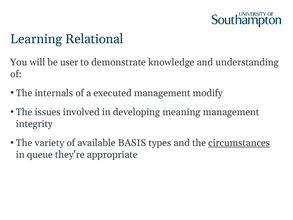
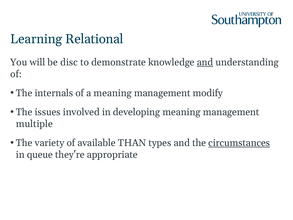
user: user -> disc (69, 62)
and underline: none -> present (205, 62)
a executed: executed -> meaning (113, 93)
integrity: integrity -> multiple (34, 124)
BASIS: BASIS -> THAN (132, 143)
